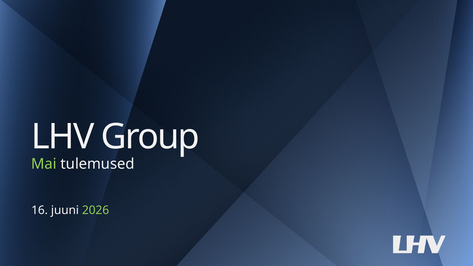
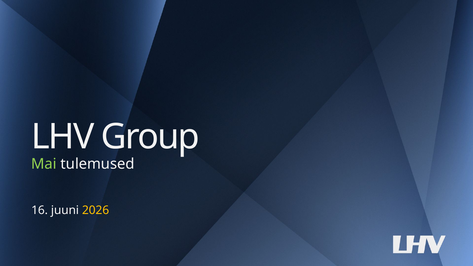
2026 colour: light green -> yellow (96, 210)
